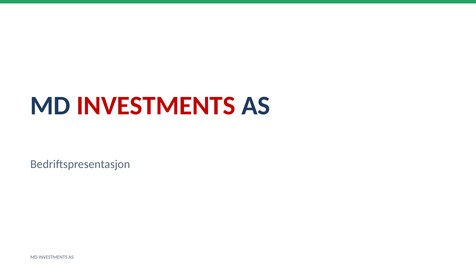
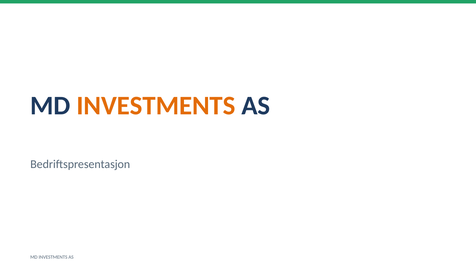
INVESTMENTS colour: red -> orange (156, 106)
